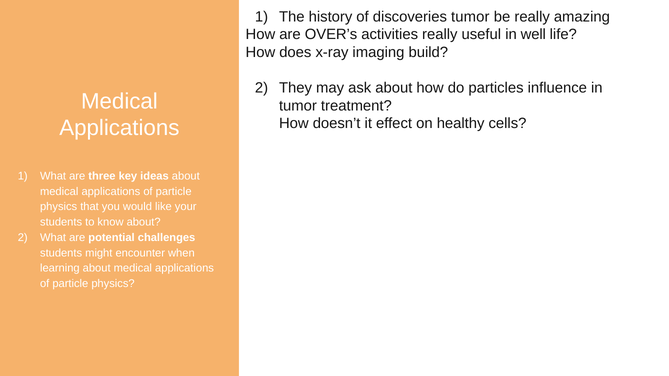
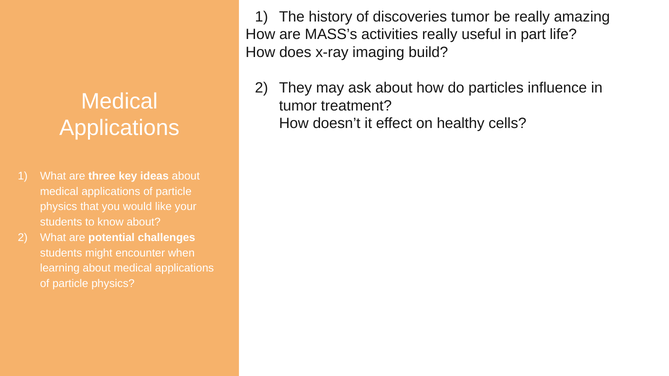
OVER’s: OVER’s -> MASS’s (331, 34)
well: well -> part (533, 34)
